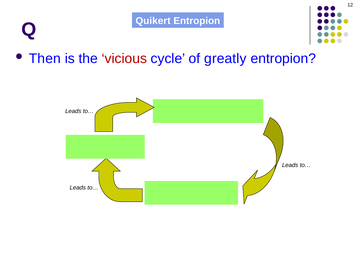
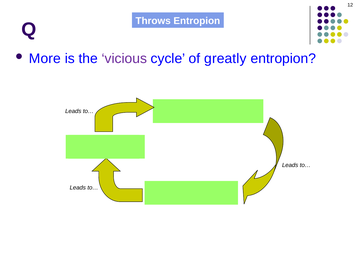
Quikert: Quikert -> Throws (153, 21)
Then: Then -> More (45, 59)
vicious colour: red -> purple (124, 59)
